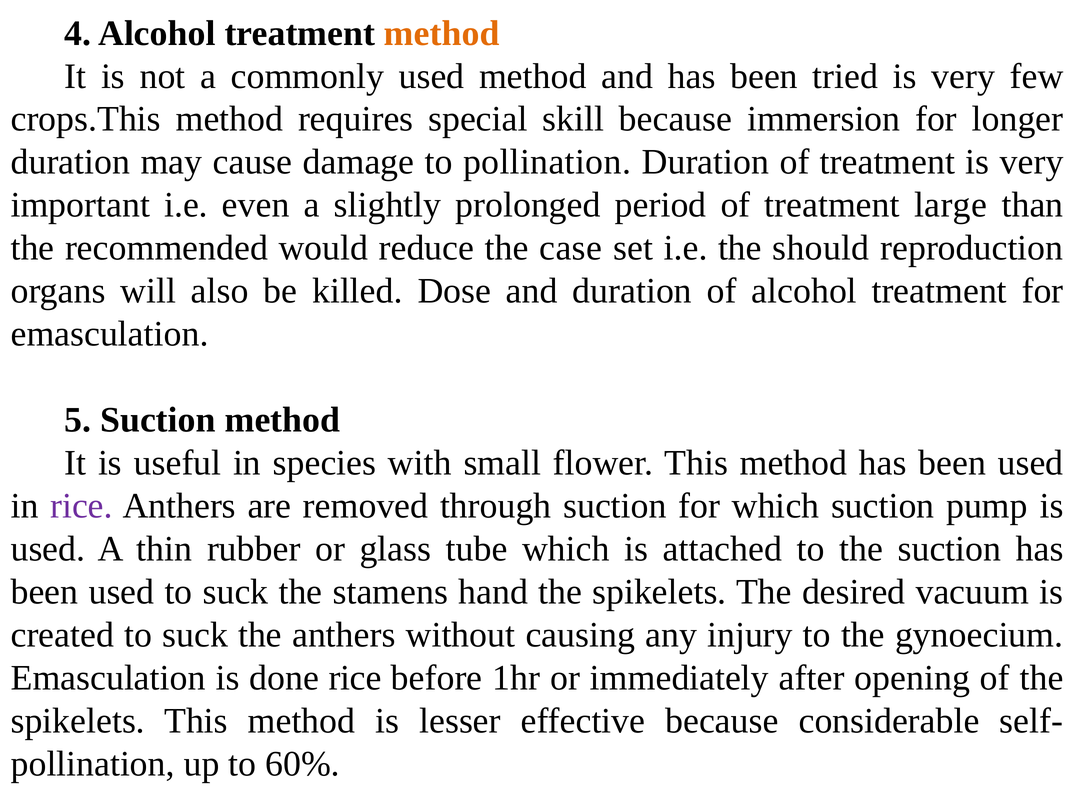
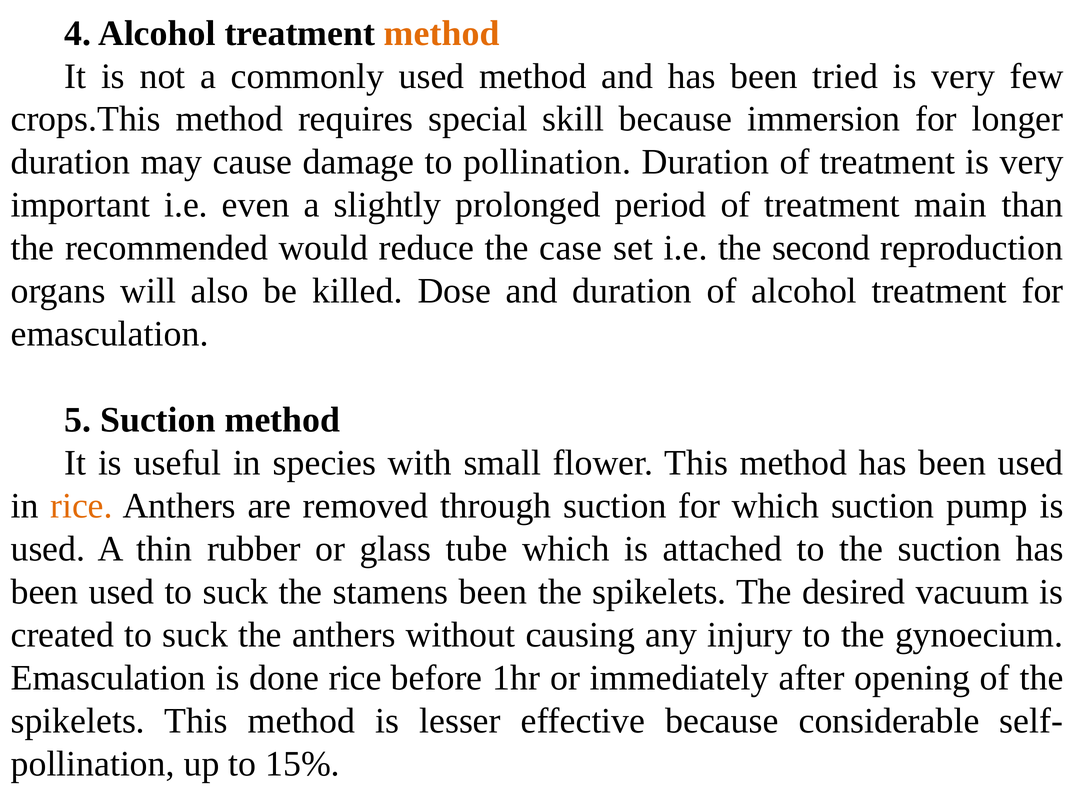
large: large -> main (951, 205)
should: should -> second (821, 248)
rice colour: purple -> orange (82, 506)
stamens hand: hand -> been (493, 592)
60%: 60% -> 15% (303, 764)
